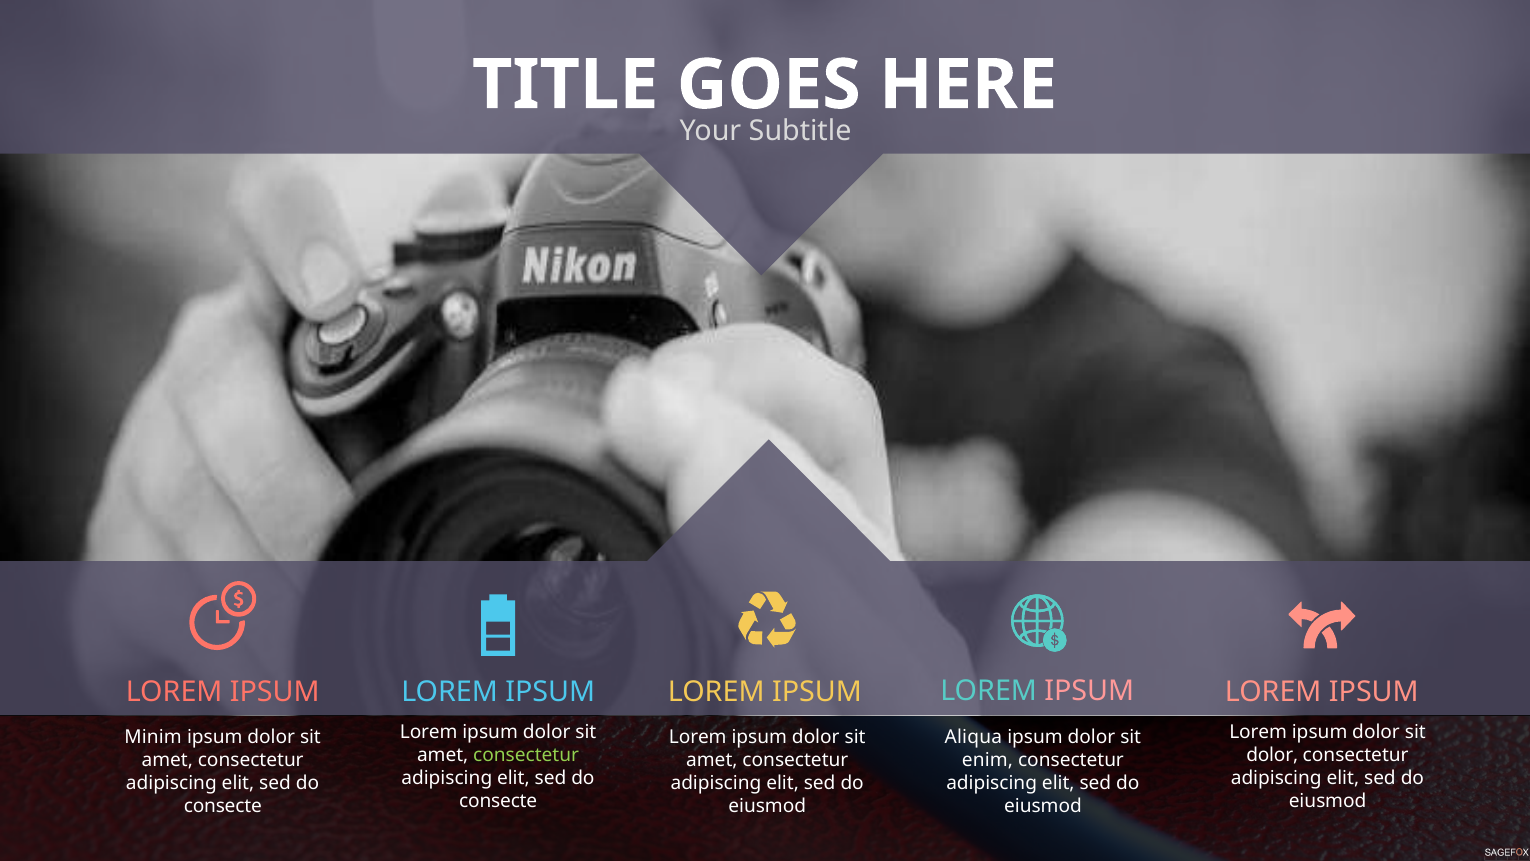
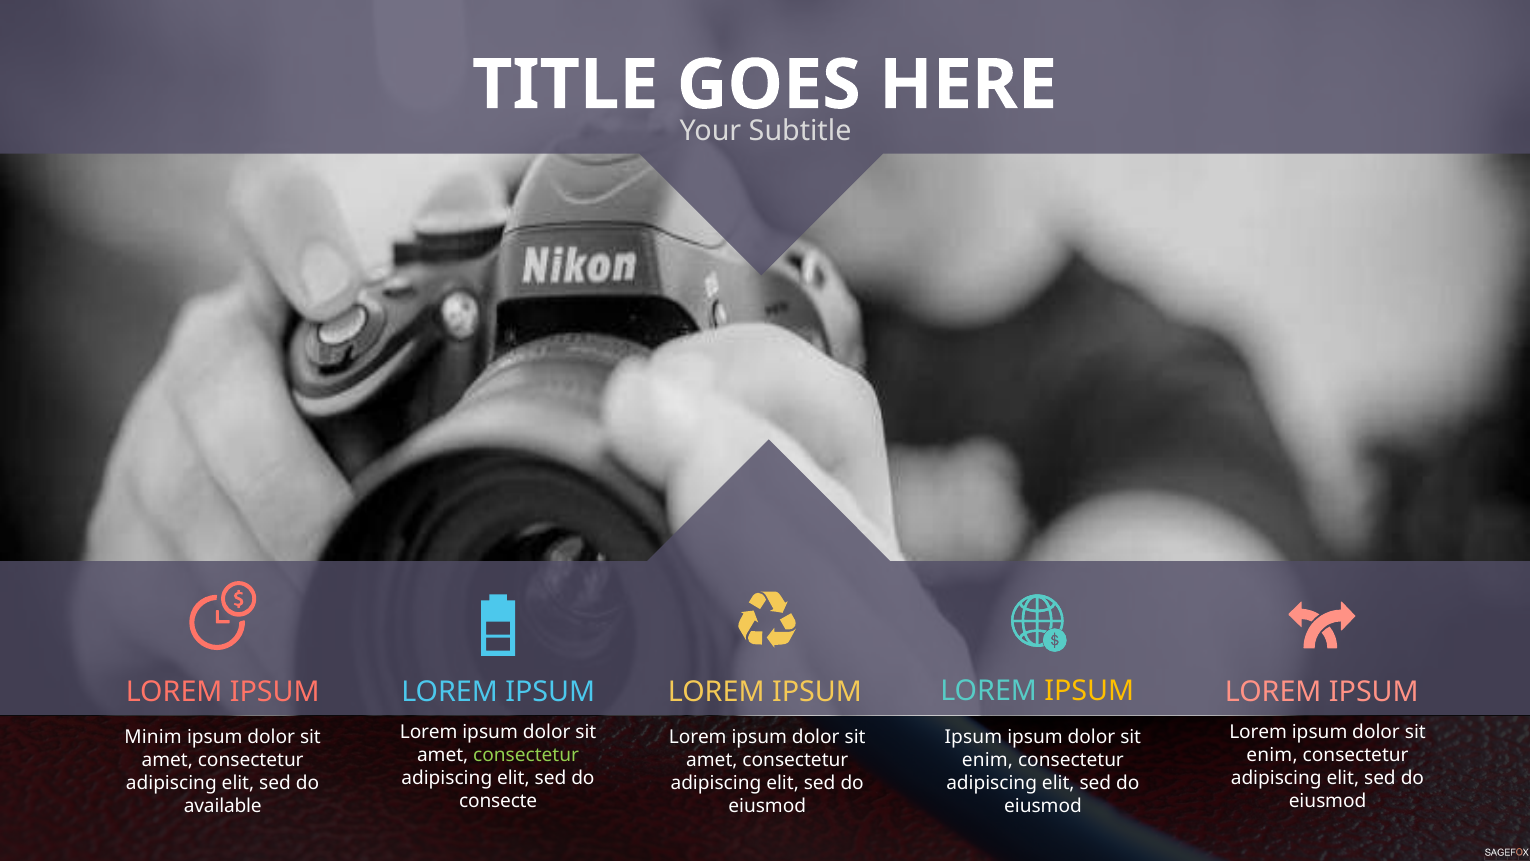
IPSUM colour: pink -> yellow (1089, 691)
Aliqua: Aliqua -> Ipsum (973, 736)
dolor: dolor -> enim (1272, 755)
consecte: consecte -> available (223, 806)
